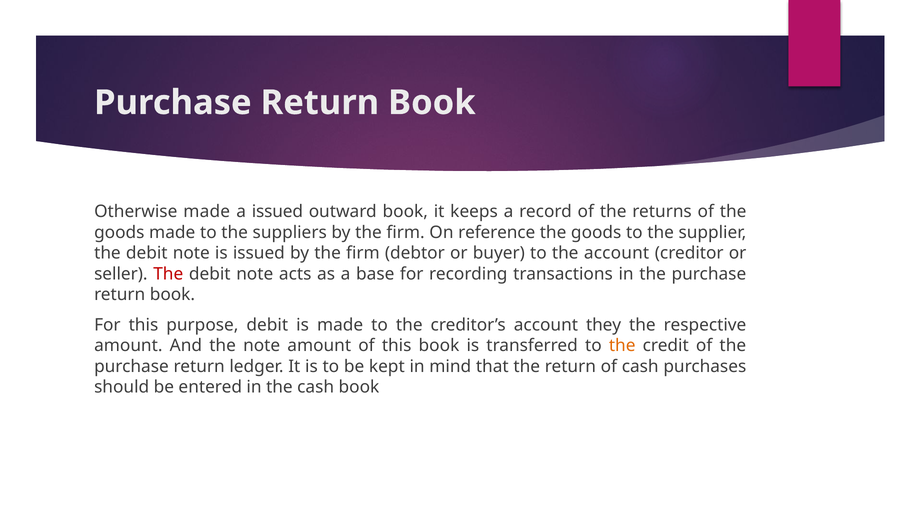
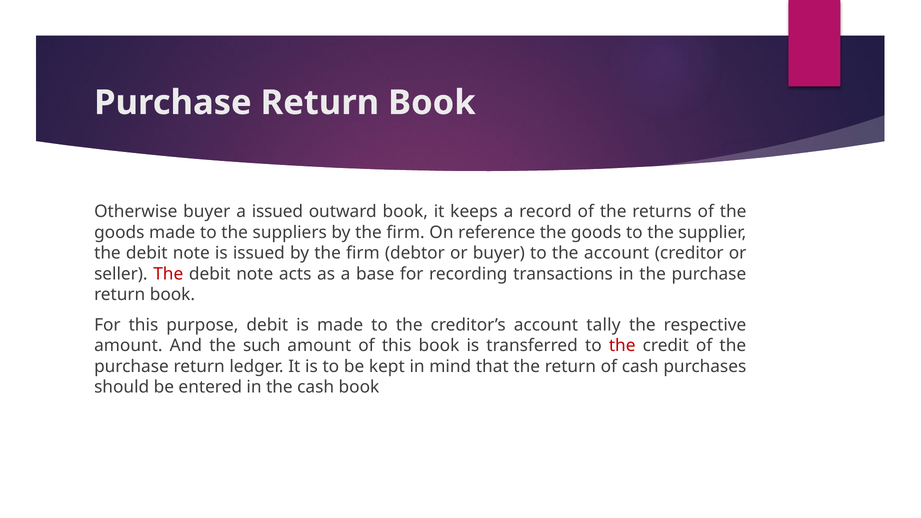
Otherwise made: made -> buyer (207, 212)
they: they -> tally (603, 325)
the note: note -> such (262, 346)
the colour: orange -> red (622, 346)
